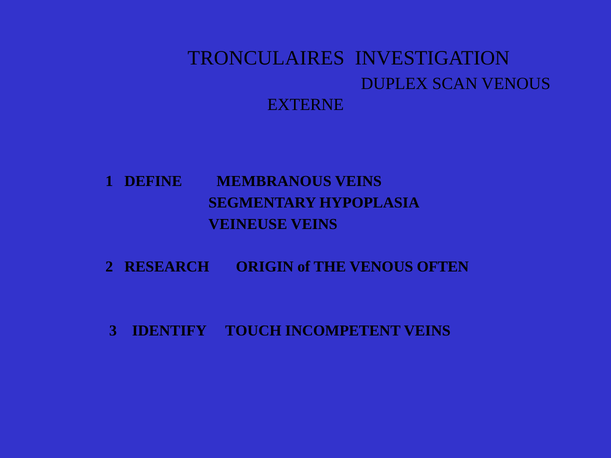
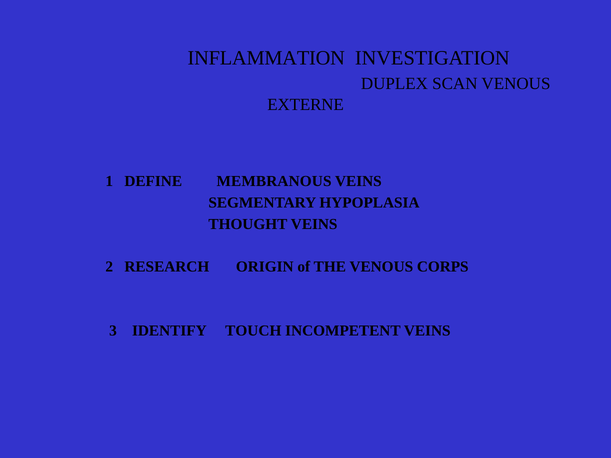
TRONCULAIRES: TRONCULAIRES -> INFLAMMATION (266, 58)
VEINEUSE: VEINEUSE -> THOUGHT (248, 224)
OFTEN: OFTEN -> CORPS (443, 267)
